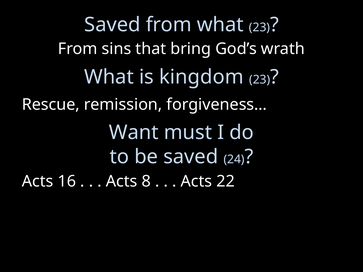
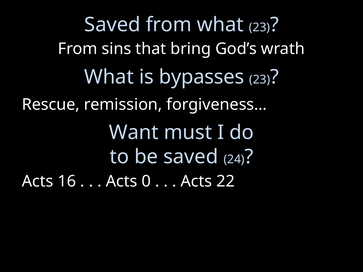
kingdom: kingdom -> bypasses (202, 77)
8: 8 -> 0 (146, 181)
